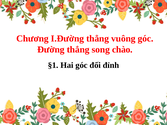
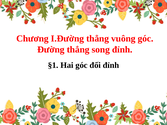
song chào: chào -> đỉnh (122, 50)
